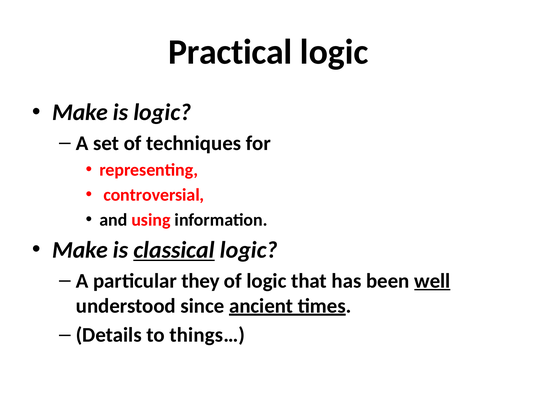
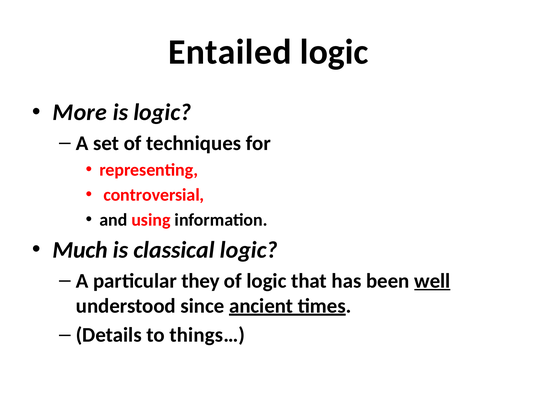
Practical: Practical -> Entailed (230, 52)
Make: Make -> More (80, 113)
Make: Make -> Much (80, 250)
classical underline: present -> none (174, 250)
